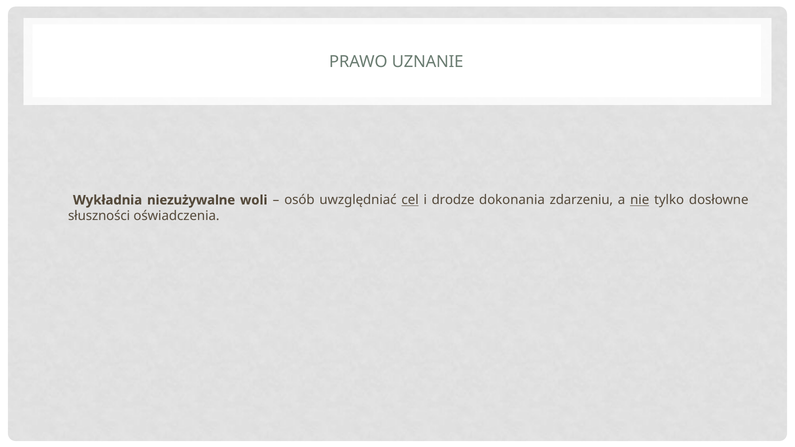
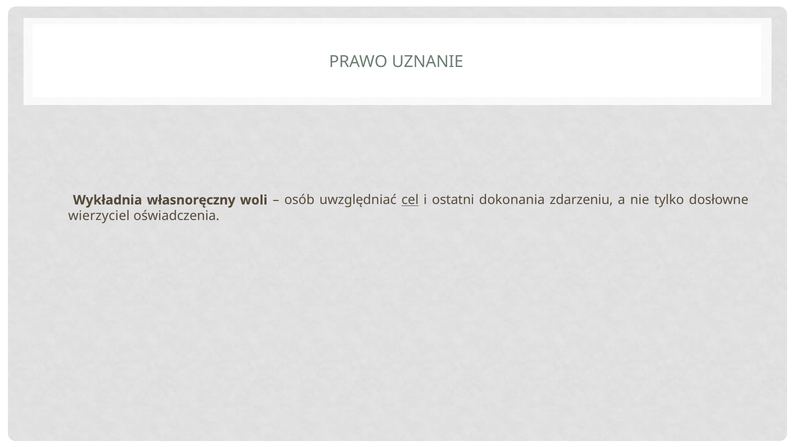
niezużywalne: niezużywalne -> własnoręczny (191, 200)
drodze: drodze -> ostatni (453, 200)
nie underline: present -> none (640, 200)
słuszności: słuszności -> wierzyciel (99, 216)
